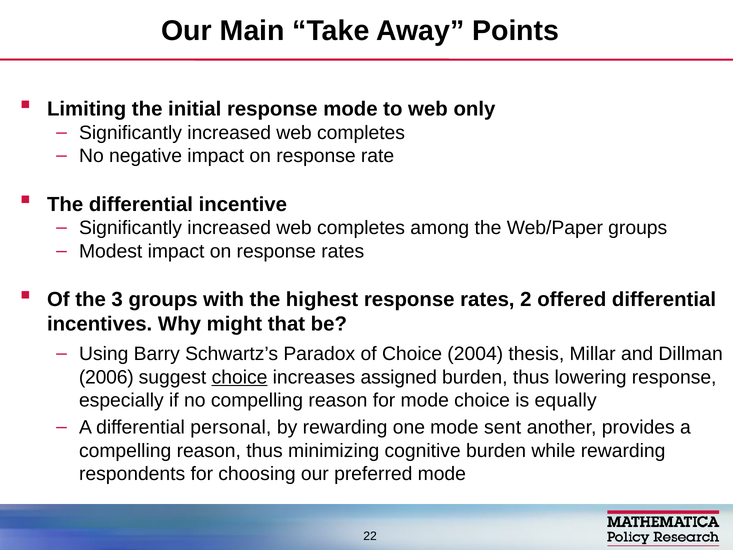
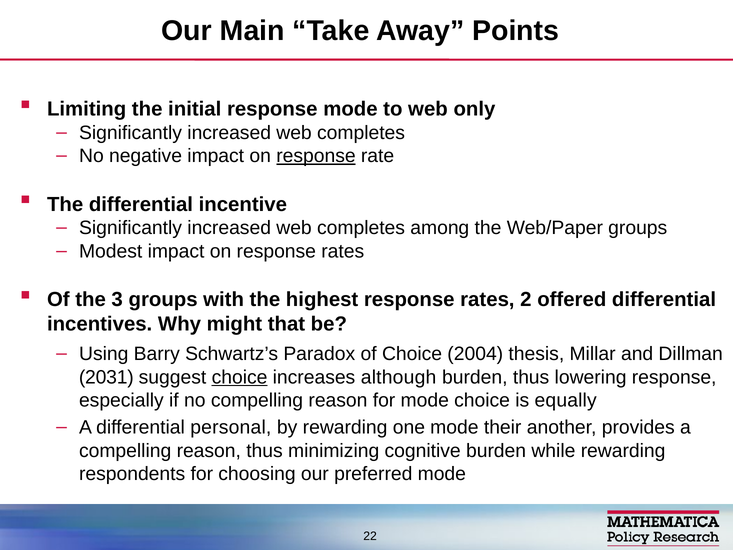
response underline: none -> present (316, 156)
2006: 2006 -> 2031 (106, 377)
assigned: assigned -> although (399, 377)
sent: sent -> their (503, 427)
